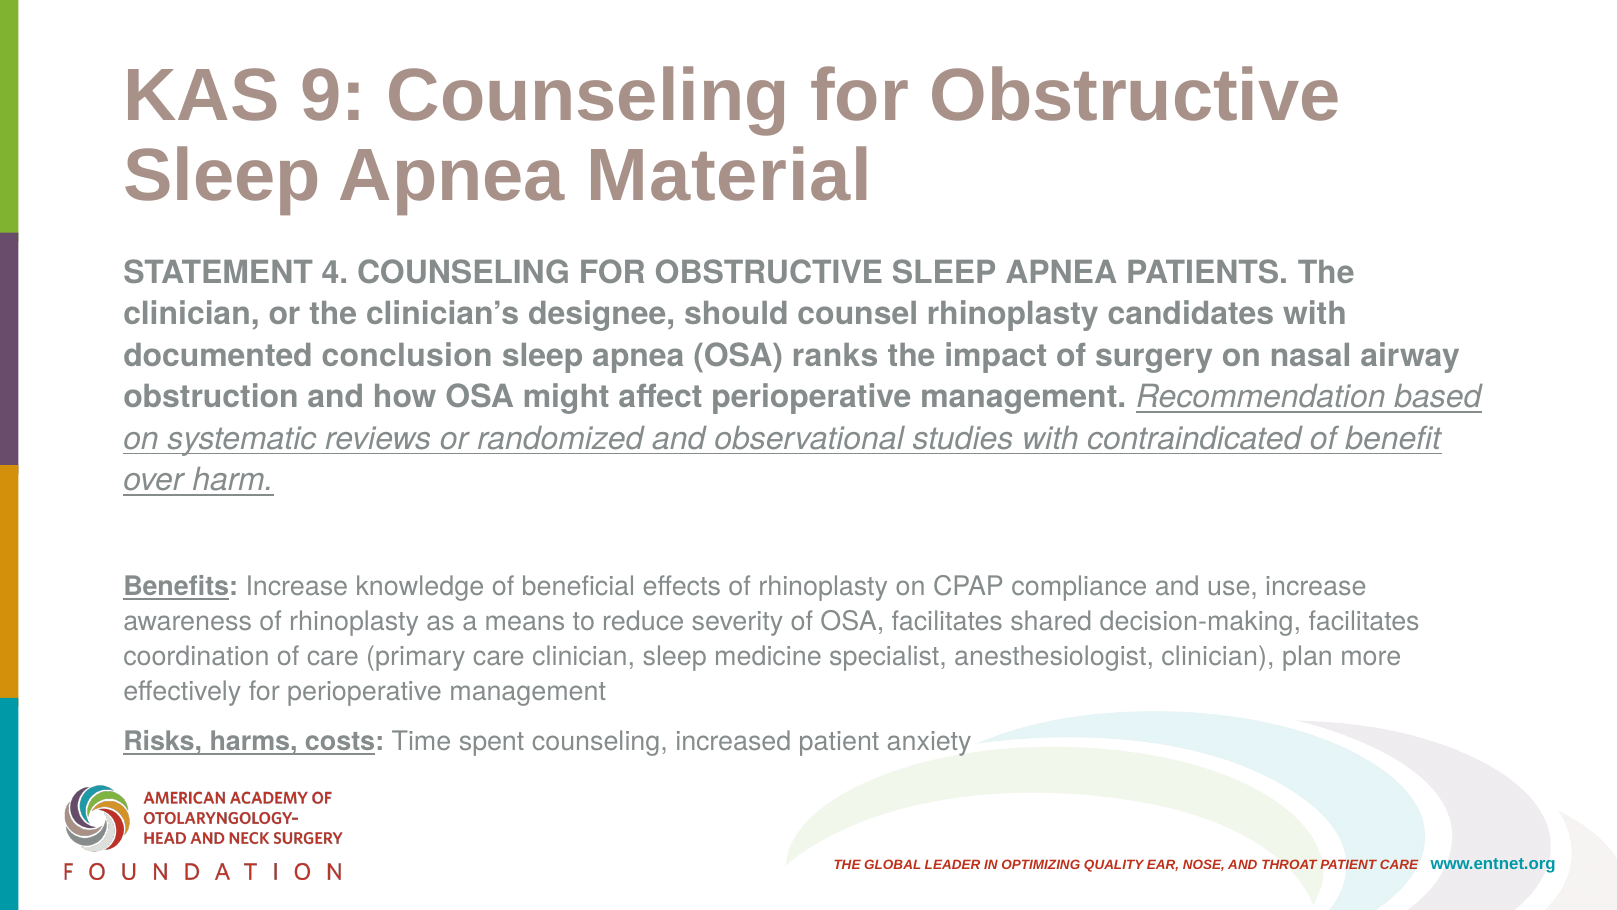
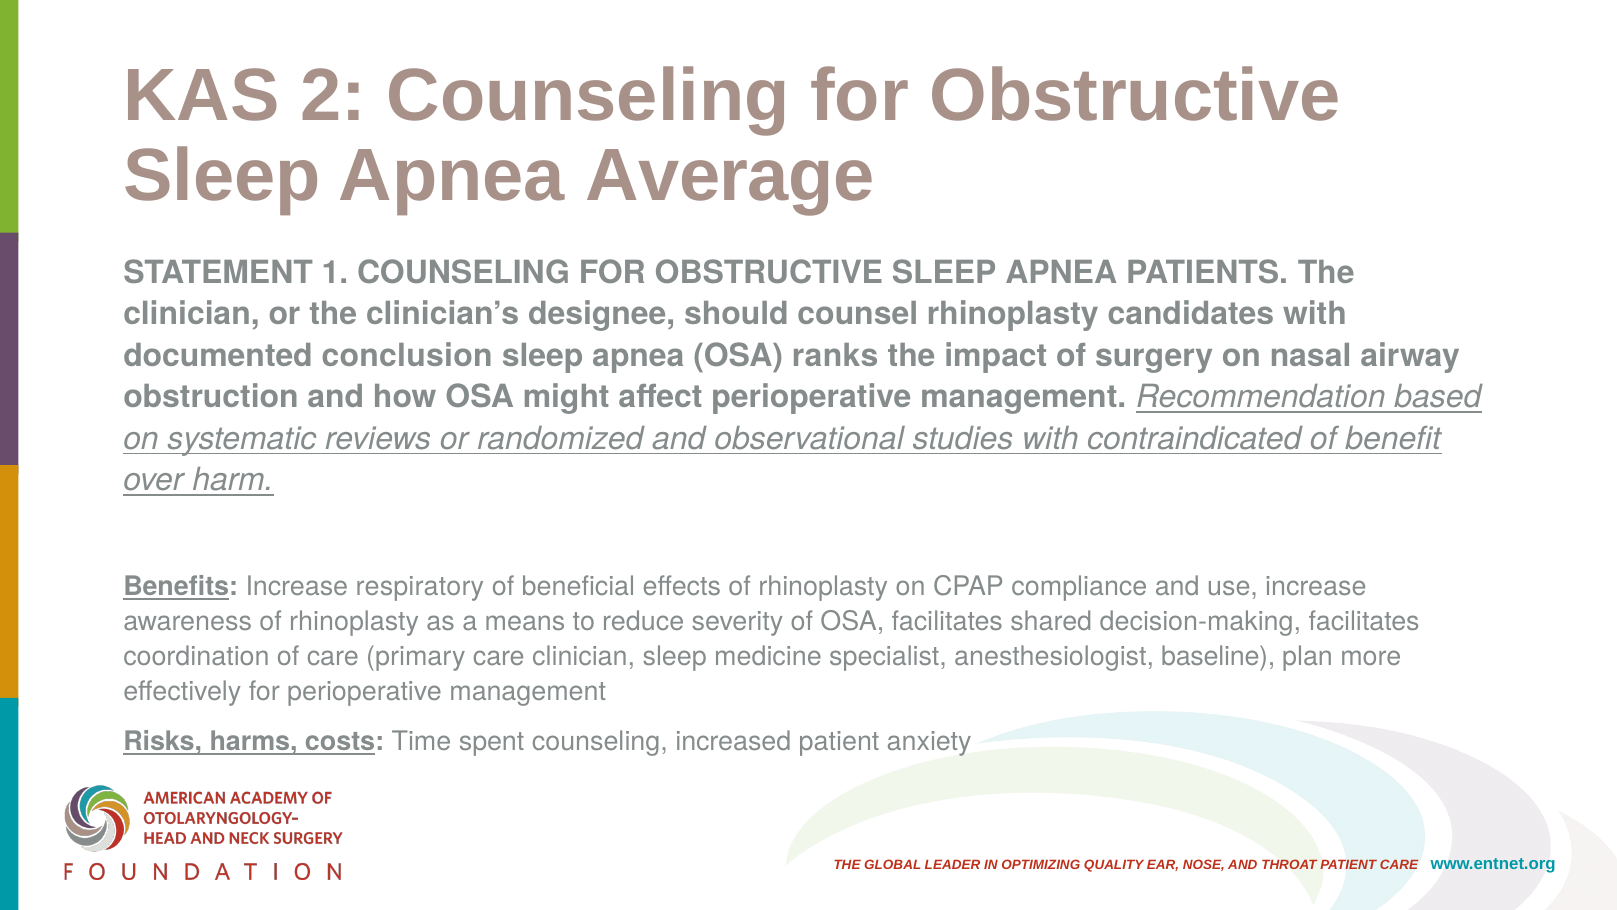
9: 9 -> 2 (333, 96)
Material: Material -> Average (730, 176)
4: 4 -> 1 (335, 273)
knowledge: knowledge -> respiratory (420, 587)
anesthesiologist clinician: clinician -> baseline (1218, 656)
